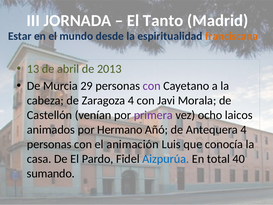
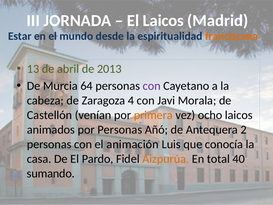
El Tanto: Tanto -> Laicos (163, 21)
29: 29 -> 64 (87, 86)
primera colour: purple -> orange (153, 115)
por Hermano: Hermano -> Personas (120, 130)
Antequera 4: 4 -> 2 (244, 130)
Aizpurúa colour: blue -> orange (166, 159)
